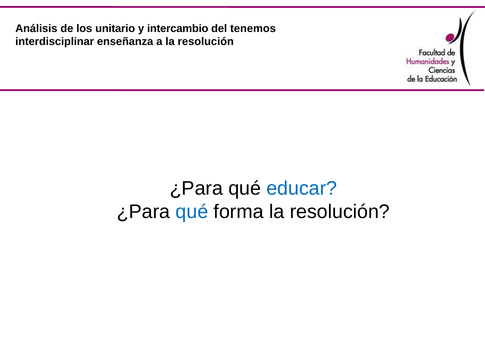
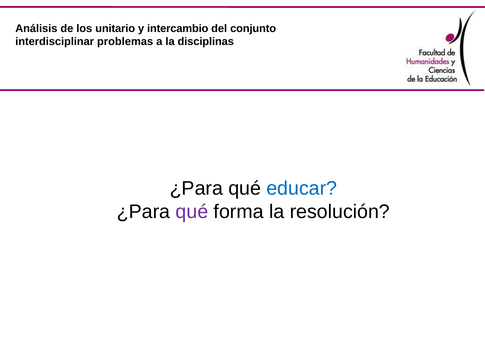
tenemos: tenemos -> conjunto (253, 28)
enseñanza: enseñanza -> problemas (125, 42)
a la resolución: resolución -> disciplinas (206, 42)
qué colour: blue -> purple (192, 212)
